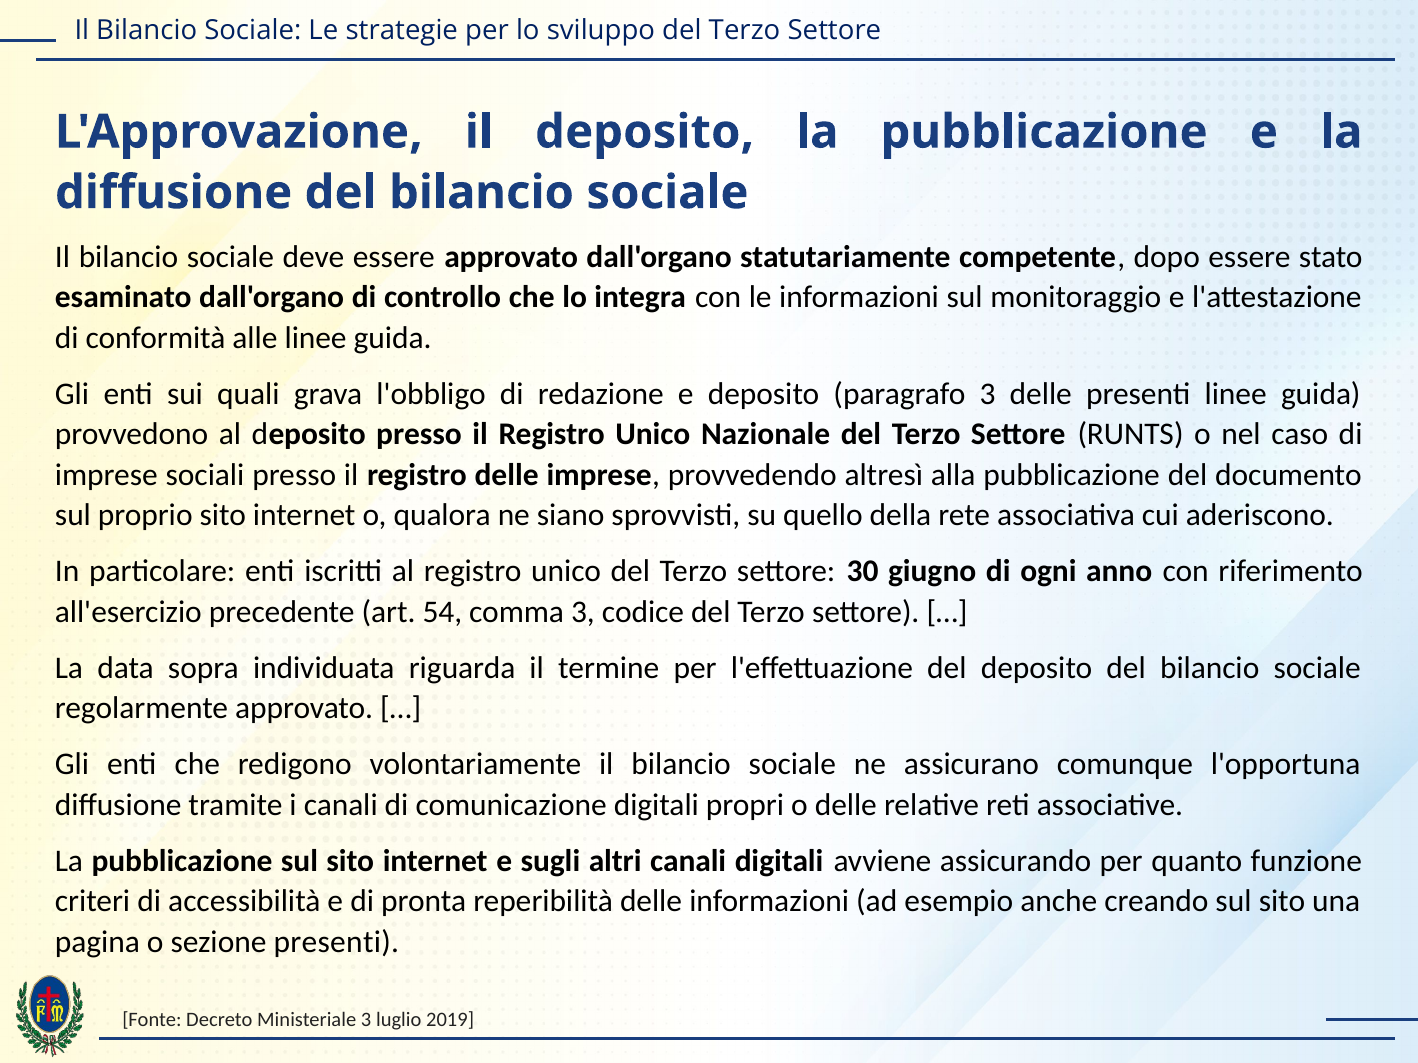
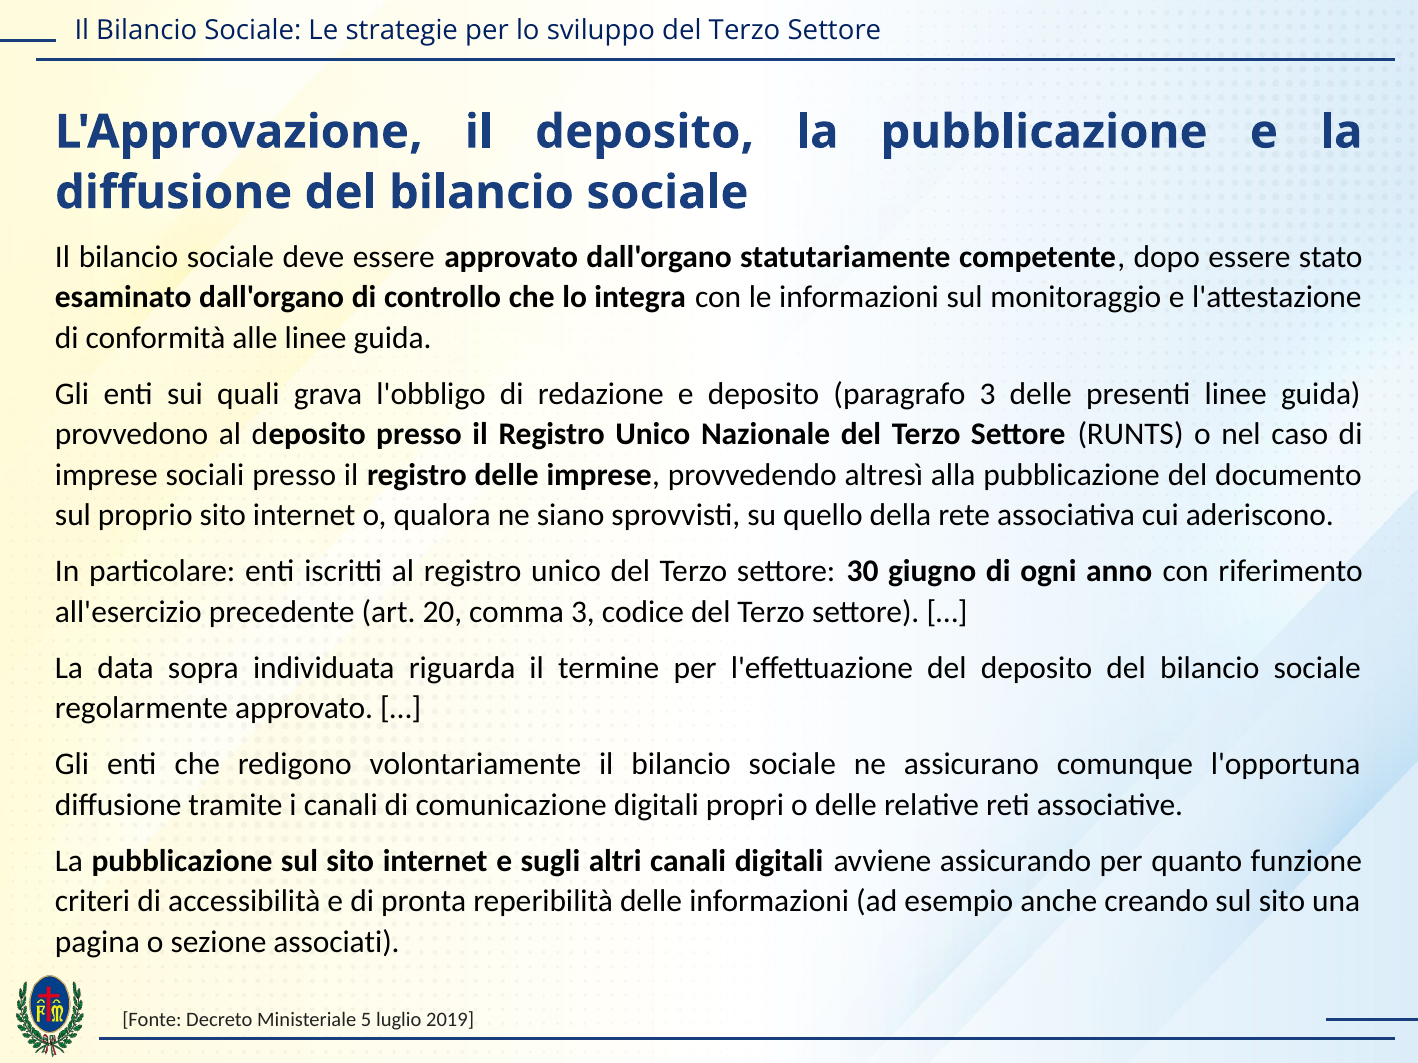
54: 54 -> 20 (442, 612)
sezione presenti: presenti -> associati (337, 942)
Ministeriale 3: 3 -> 5 (366, 1021)
